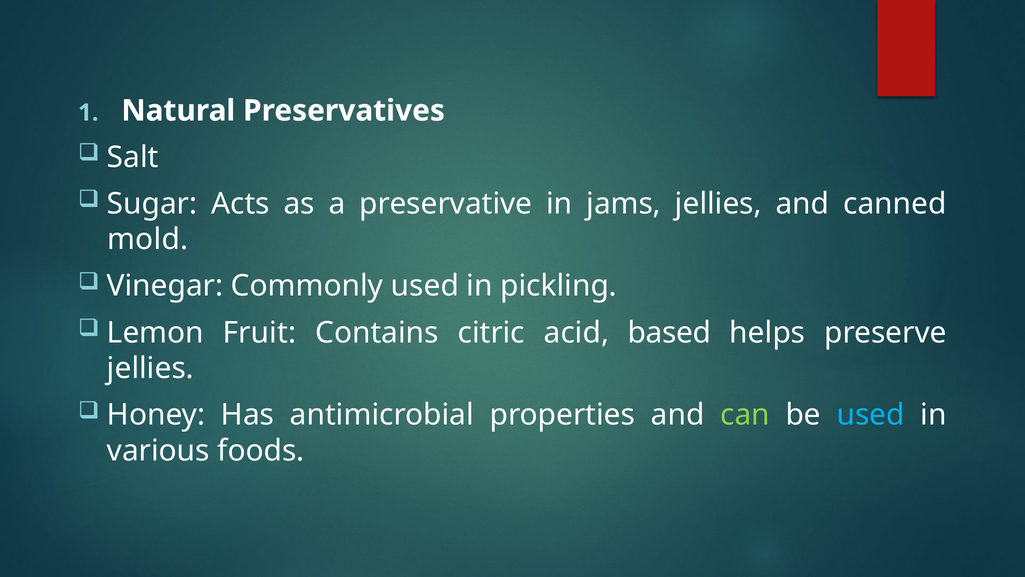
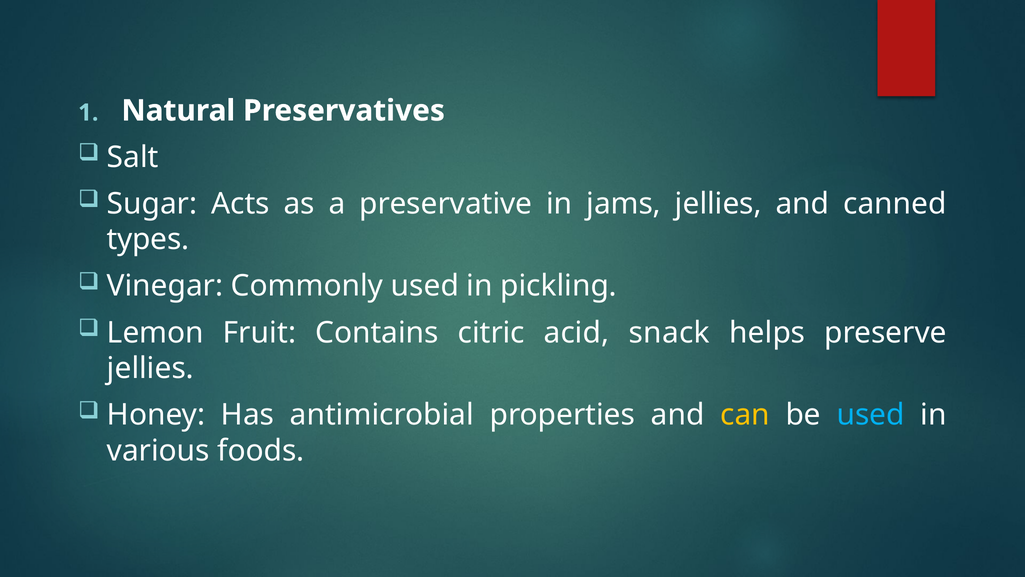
mold: mold -> types (148, 239)
based: based -> snack (669, 332)
can colour: light green -> yellow (745, 415)
